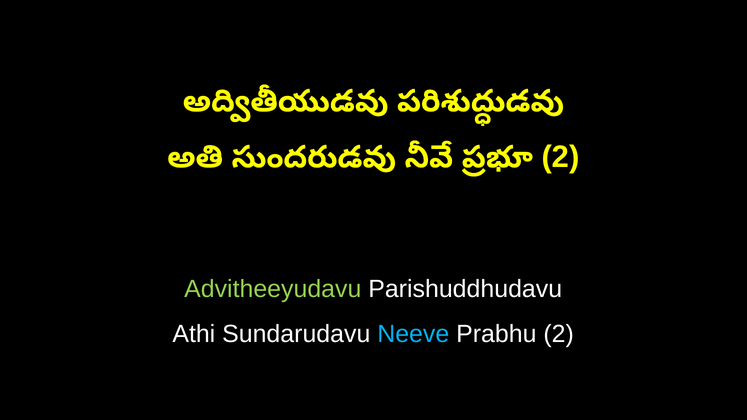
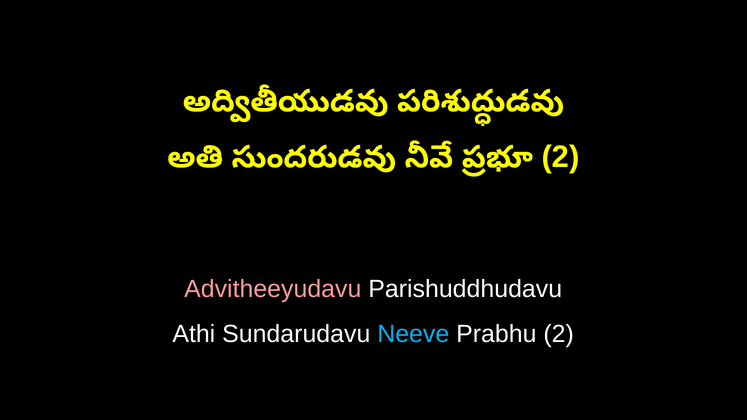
Advitheeyudavu colour: light green -> pink (273, 289)
